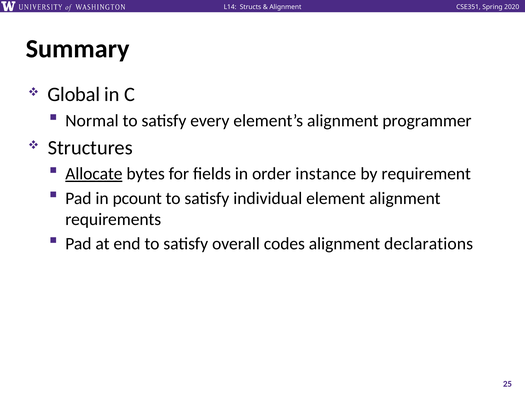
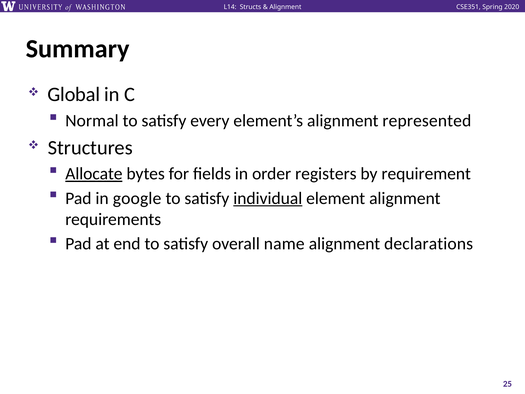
programmer: programmer -> represented (427, 121)
instance: instance -> registers (326, 174)
pcount: pcount -> google (137, 198)
individual underline: none -> present (268, 198)
codes: codes -> name (284, 244)
